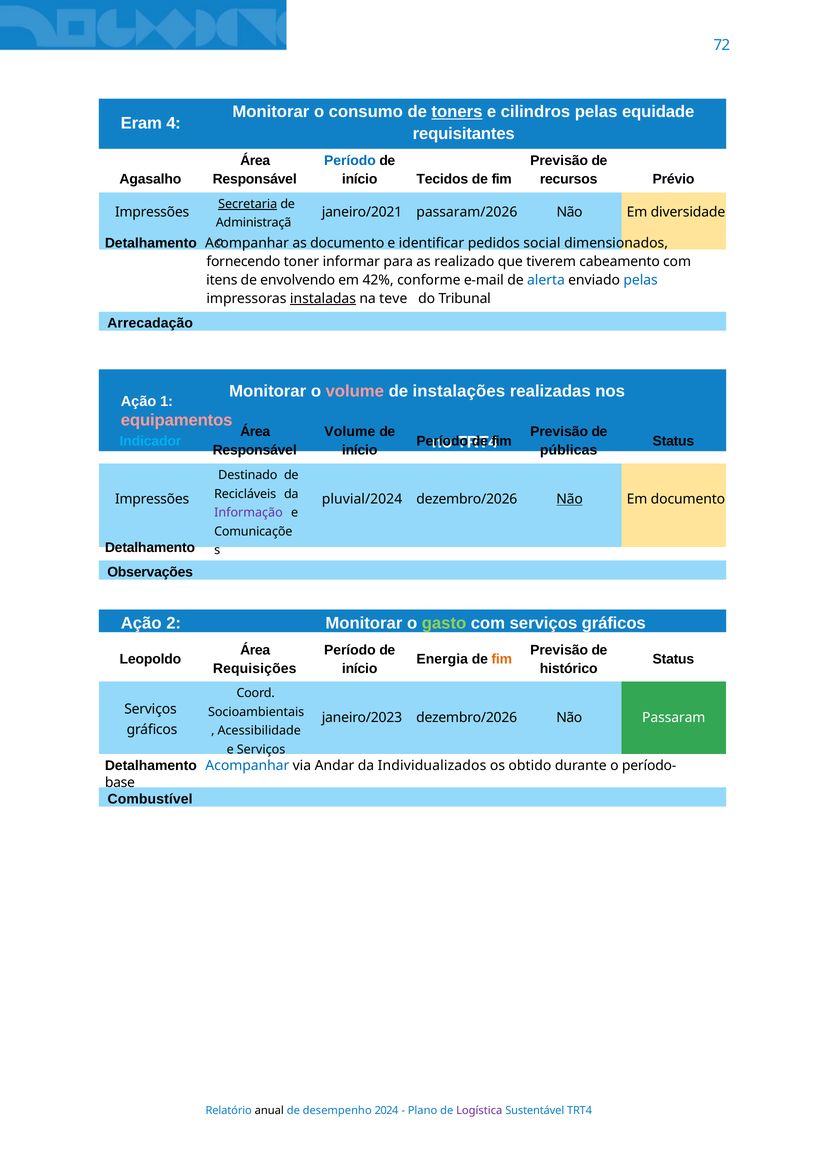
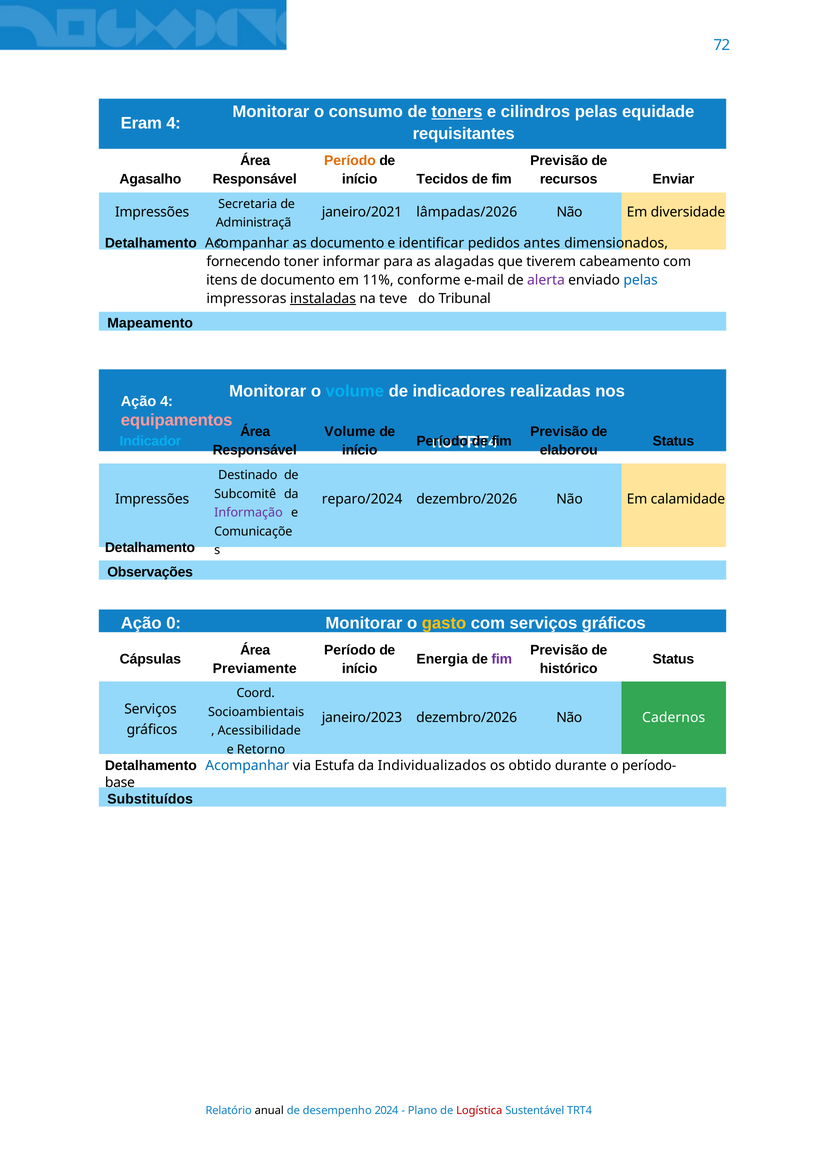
Período colour: blue -> orange (350, 161)
Prévio: Prévio -> Enviar (673, 179)
Secretaria underline: present -> none (248, 204)
passaram/2026: passaram/2026 -> lâmpadas/2026 (467, 212)
social: social -> antes (542, 243)
realizado: realizado -> alagadas (464, 262)
de envolvendo: envolvendo -> documento (298, 280)
42%: 42% -> 11% (378, 280)
alerta colour: blue -> purple (546, 280)
Arrecadação: Arrecadação -> Mapeamento (150, 324)
volume colour: pink -> light blue (355, 392)
instalações: instalações -> indicadores (459, 392)
Ação 1: 1 -> 4 (167, 402)
públicas: públicas -> elaborou (569, 451)
Recicláveis: Recicláveis -> Subcomitê (245, 494)
pluvial/2024: pluvial/2024 -> reparo/2024 (362, 500)
Não underline: present -> none (570, 500)
Em documento: documento -> calamidade (688, 500)
2: 2 -> 0 (174, 624)
gasto colour: light green -> yellow (444, 624)
Leopoldo: Leopoldo -> Cápsulas (150, 660)
fim colour: orange -> purple (502, 660)
Requisições: Requisições -> Previamente (255, 669)
Passaram: Passaram -> Cadernos (674, 718)
e Serviços: Serviços -> Retorno (261, 750)
Andar: Andar -> Estufa (335, 766)
Combustível: Combustível -> Substituídos (150, 800)
Logística colour: purple -> red (479, 1111)
